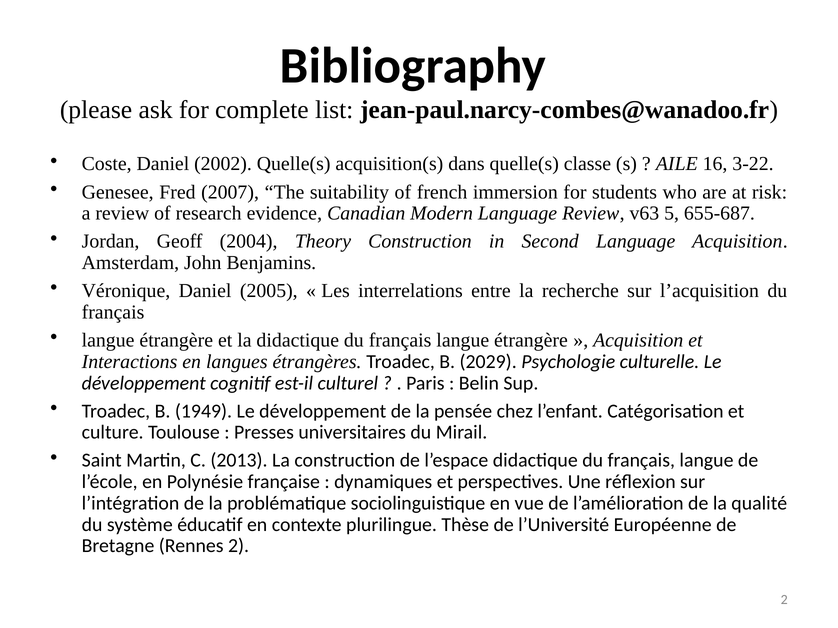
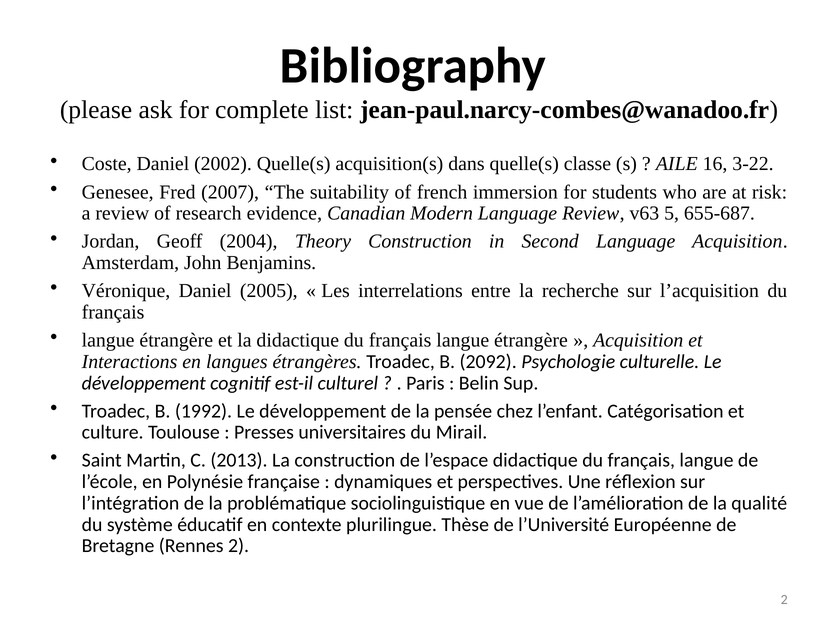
2029: 2029 -> 2092 (488, 362)
1949: 1949 -> 1992 (204, 411)
